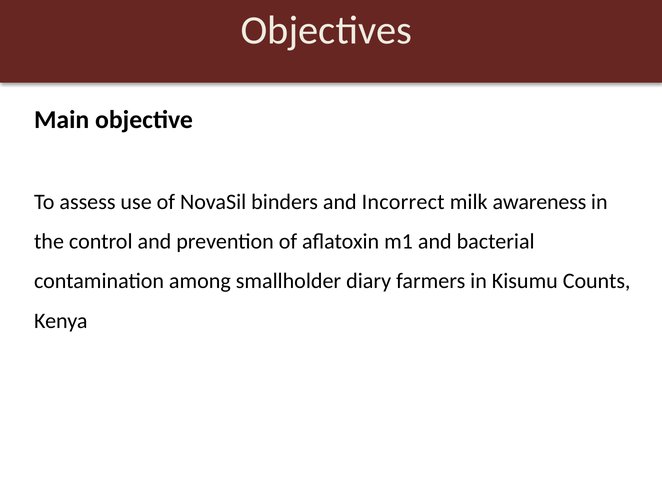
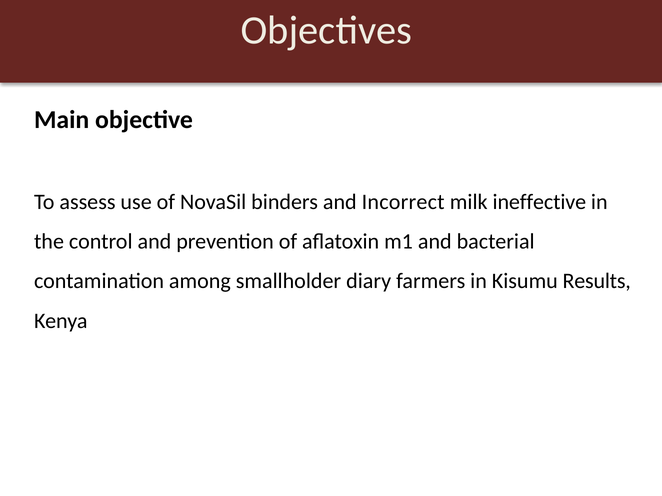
awareness: awareness -> ineffective (539, 202)
Counts: Counts -> Results (597, 281)
